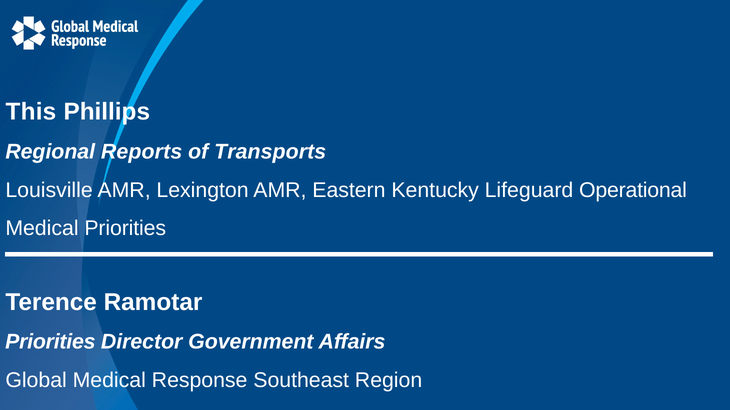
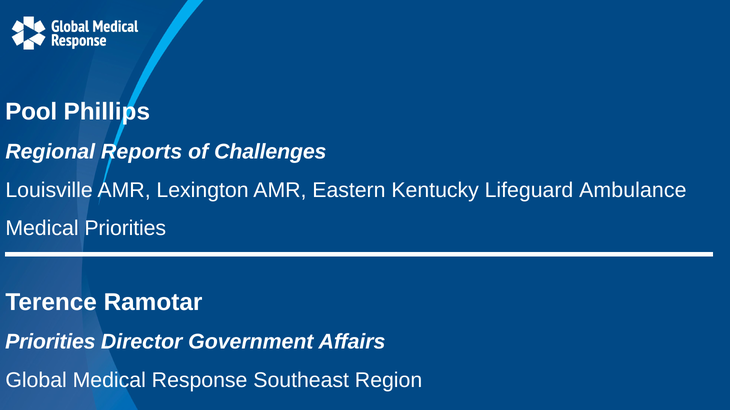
This: This -> Pool (31, 112)
Transports: Transports -> Challenges (270, 152)
Operational: Operational -> Ambulance (633, 190)
